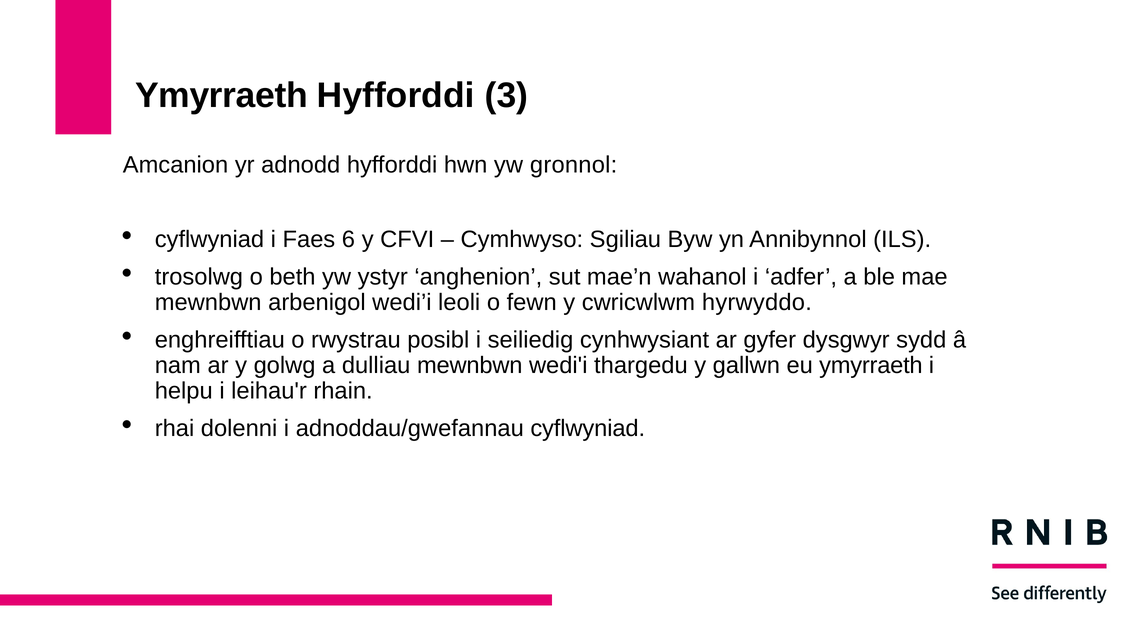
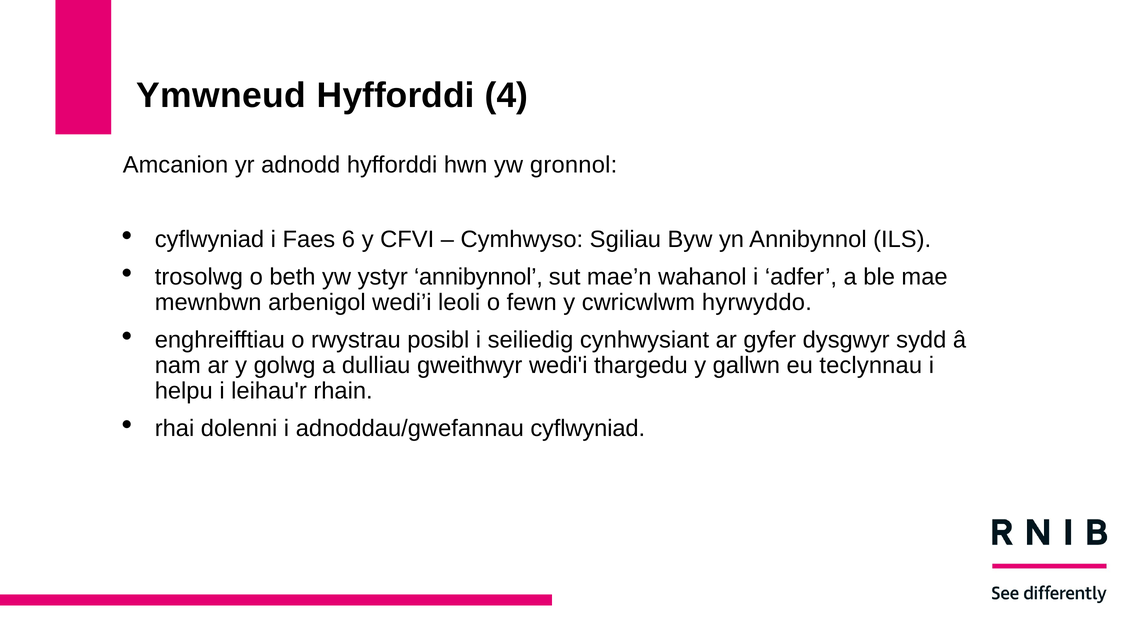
Ymyrraeth: Ymyrraeth -> Ymwneud (221, 96)
3: 3 -> 4 (507, 96)
ystyr anghenion: anghenion -> annibynnol (478, 277)
dulliau mewnbwn: mewnbwn -> gweithwyr (470, 366)
eu ymyrraeth: ymyrraeth -> teclynnau (871, 366)
